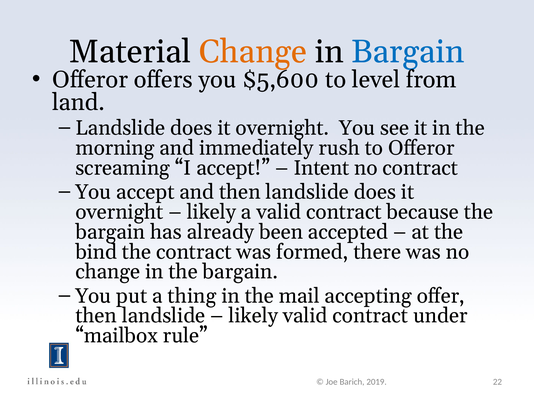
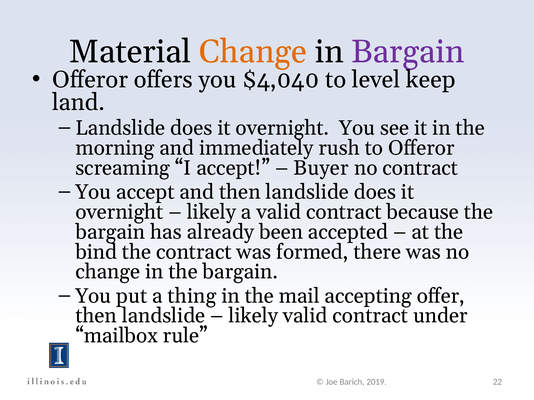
Bargain colour: blue -> purple (408, 52)
$5,600: $5,600 -> $4,040 (281, 80)
from: from -> keep (431, 80)
Intent: Intent -> Buyer (321, 168)
